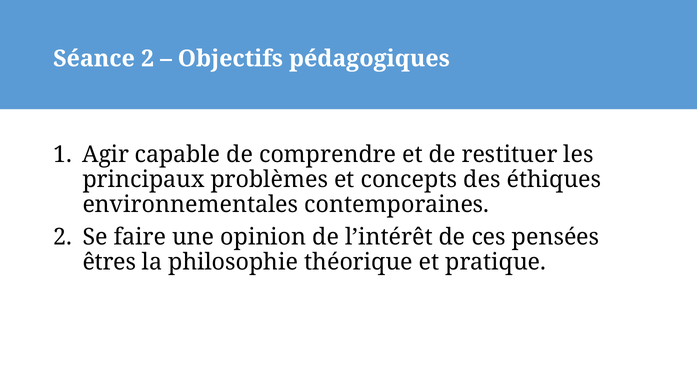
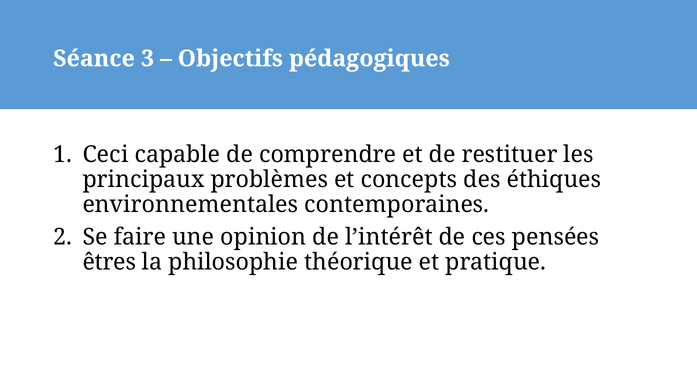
Séance 2: 2 -> 3 (147, 59)
Agir: Agir -> Ceci (106, 154)
